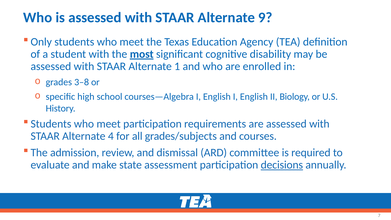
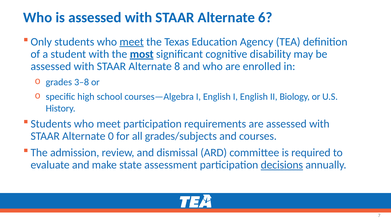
9: 9 -> 6 (265, 18)
meet underline: none -> present (132, 42)
1: 1 -> 8 (177, 66)
4: 4 -> 0 (111, 136)
